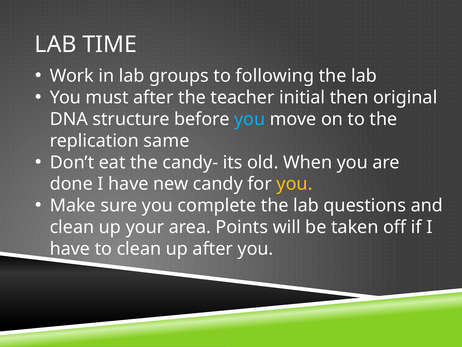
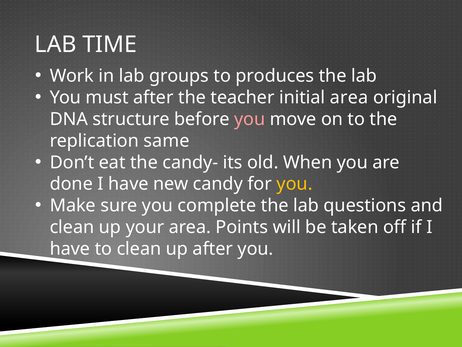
following: following -> produces (275, 76)
initial then: then -> area (349, 97)
you colour: light blue -> pink (250, 119)
